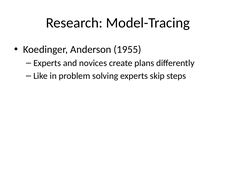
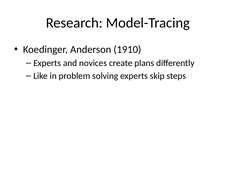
1955: 1955 -> 1910 (127, 50)
